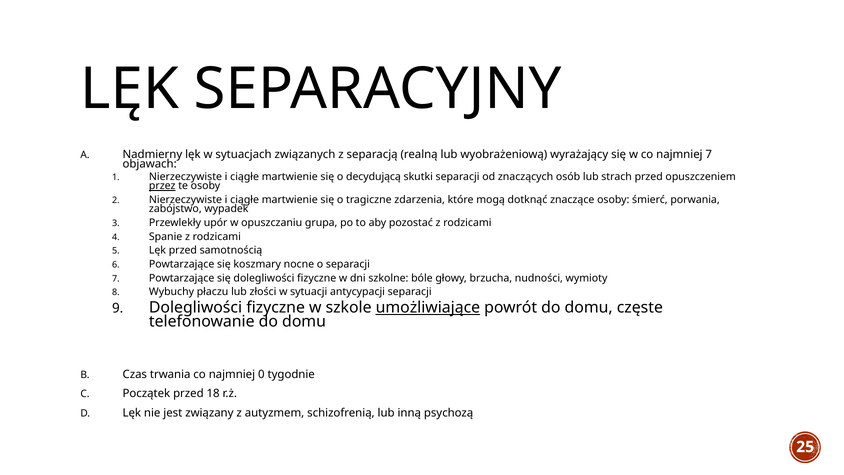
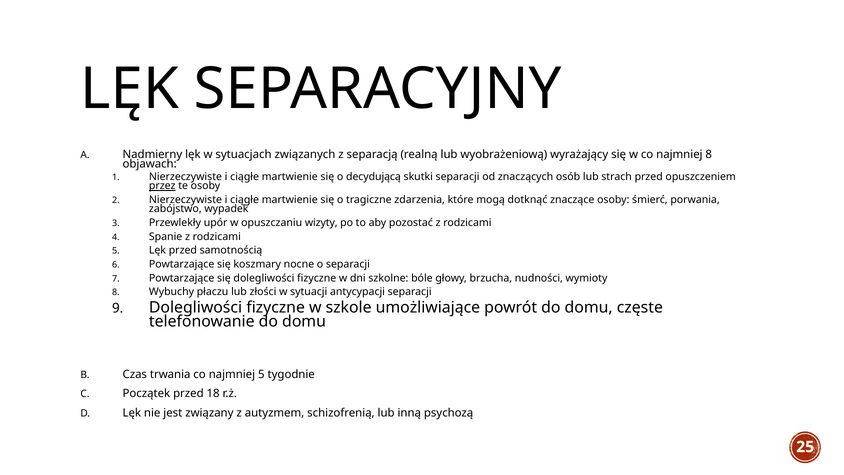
najmniej 7: 7 -> 8 (709, 154)
grupa: grupa -> wizyty (321, 223)
umożliwiające underline: present -> none (428, 308)
najmniej 0: 0 -> 5 (261, 374)
